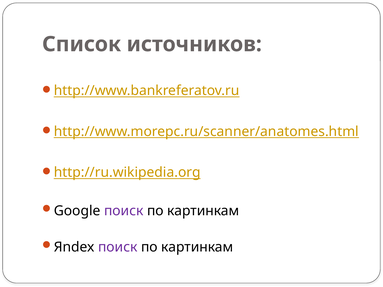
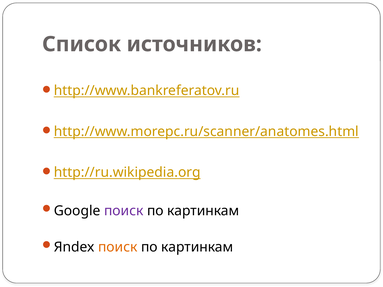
поиск colour: purple -> orange (118, 247)
